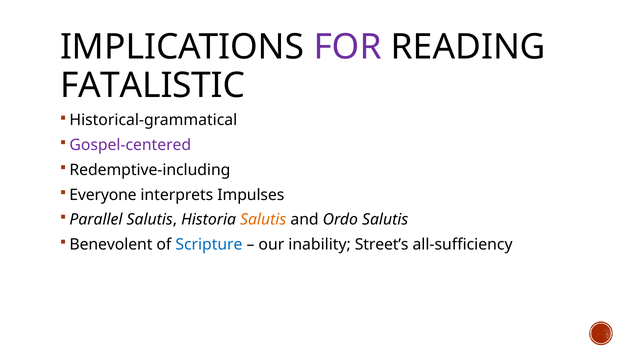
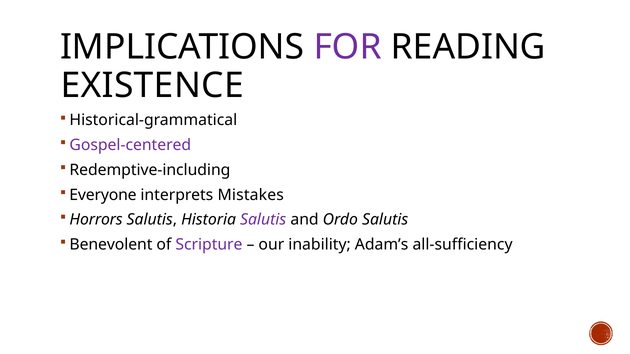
FATALISTIC: FATALISTIC -> EXISTENCE (152, 86)
Impulses: Impulses -> Mistakes (251, 195)
Parallel: Parallel -> Horrors (96, 220)
Salutis colour: orange -> purple (263, 220)
Scripture colour: blue -> purple (209, 245)
Street’s: Street’s -> Adam’s (382, 245)
